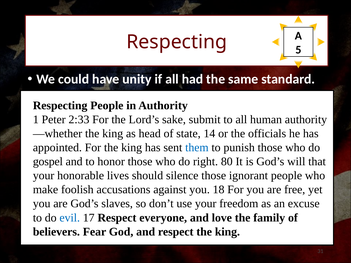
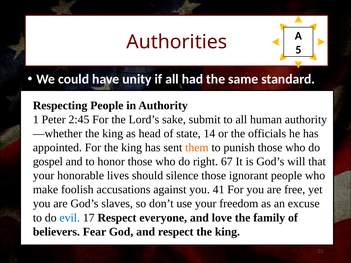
Respecting: Respecting -> Authorities (177, 42)
2:33: 2:33 -> 2:45 (79, 120)
them colour: blue -> orange (197, 148)
80: 80 -> 67 (227, 162)
18: 18 -> 41 (219, 190)
